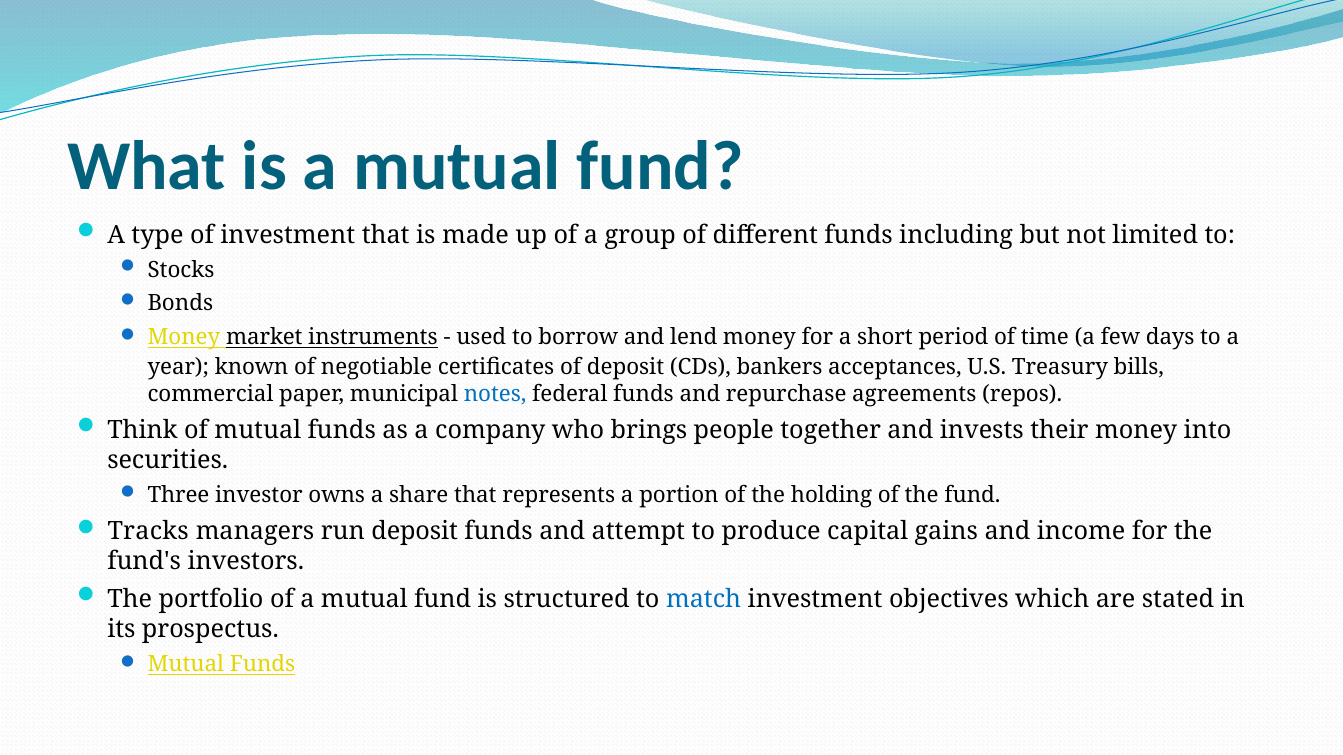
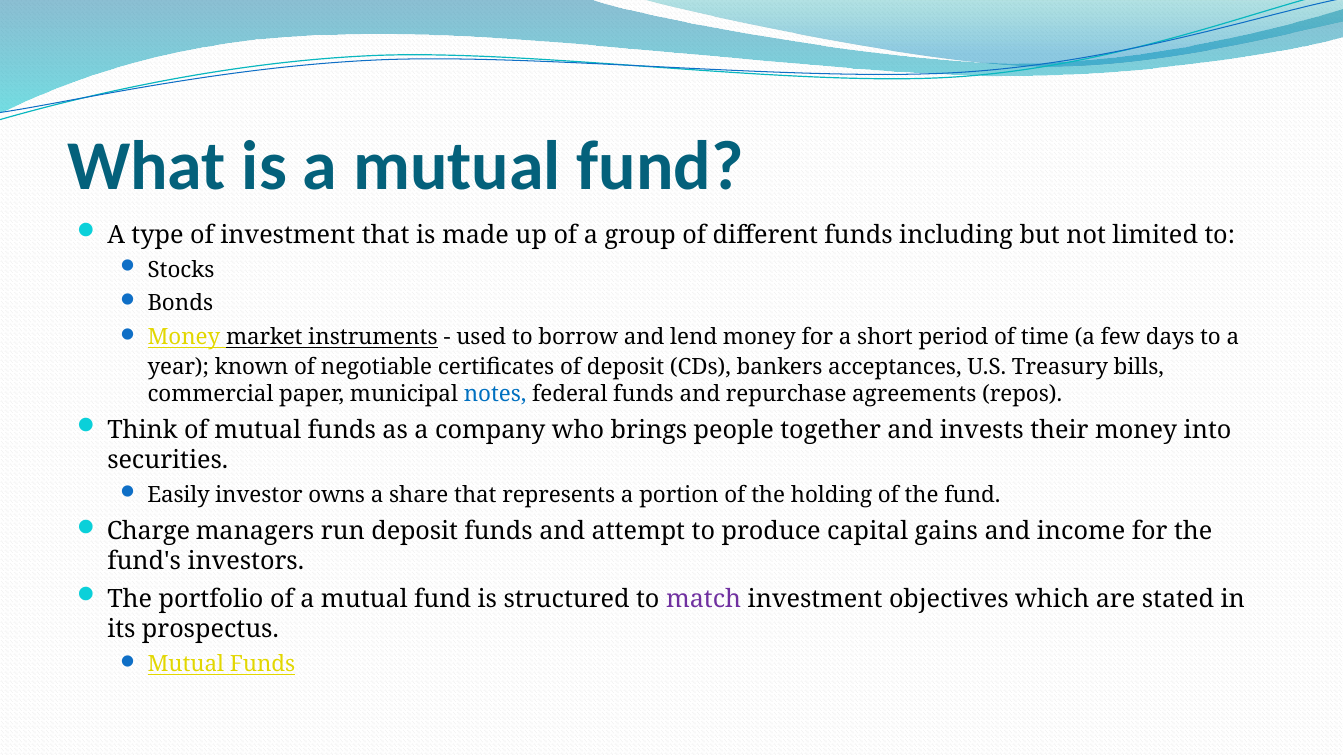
Three: Three -> Easily (179, 496)
Tracks: Tracks -> Charge (148, 532)
match colour: blue -> purple (704, 599)
